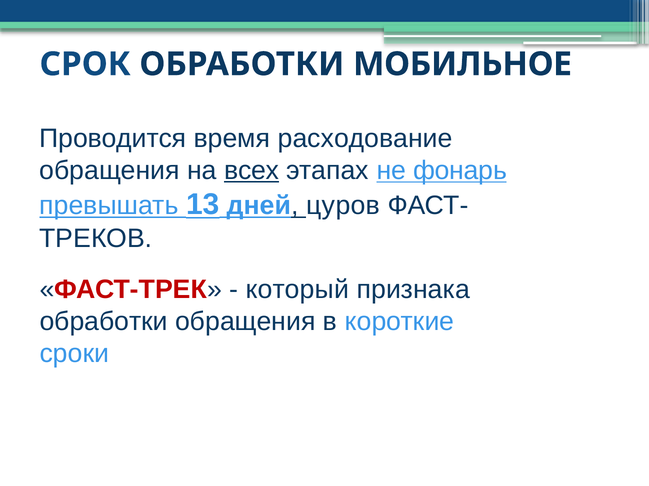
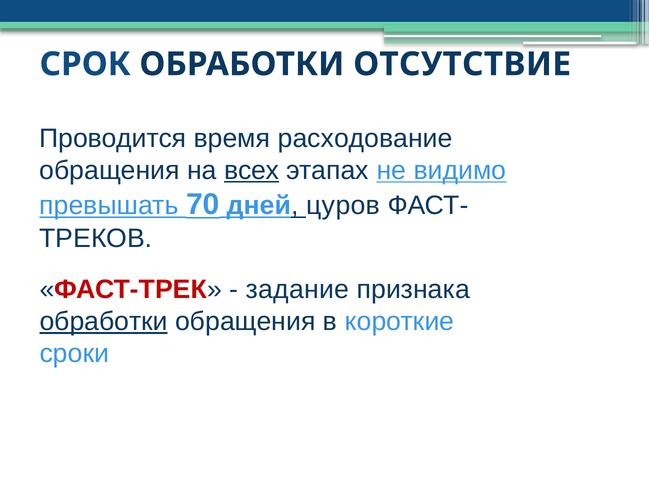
МОБИЛЬНОЕ: МОБИЛЬНОЕ -> ОТСУТСТВИЕ (462, 64)
фонарь: фонарь -> видимо (460, 171)
13: 13 -> 70 (203, 205)
который: который -> задание (297, 290)
обработки underline: none -> present (104, 322)
